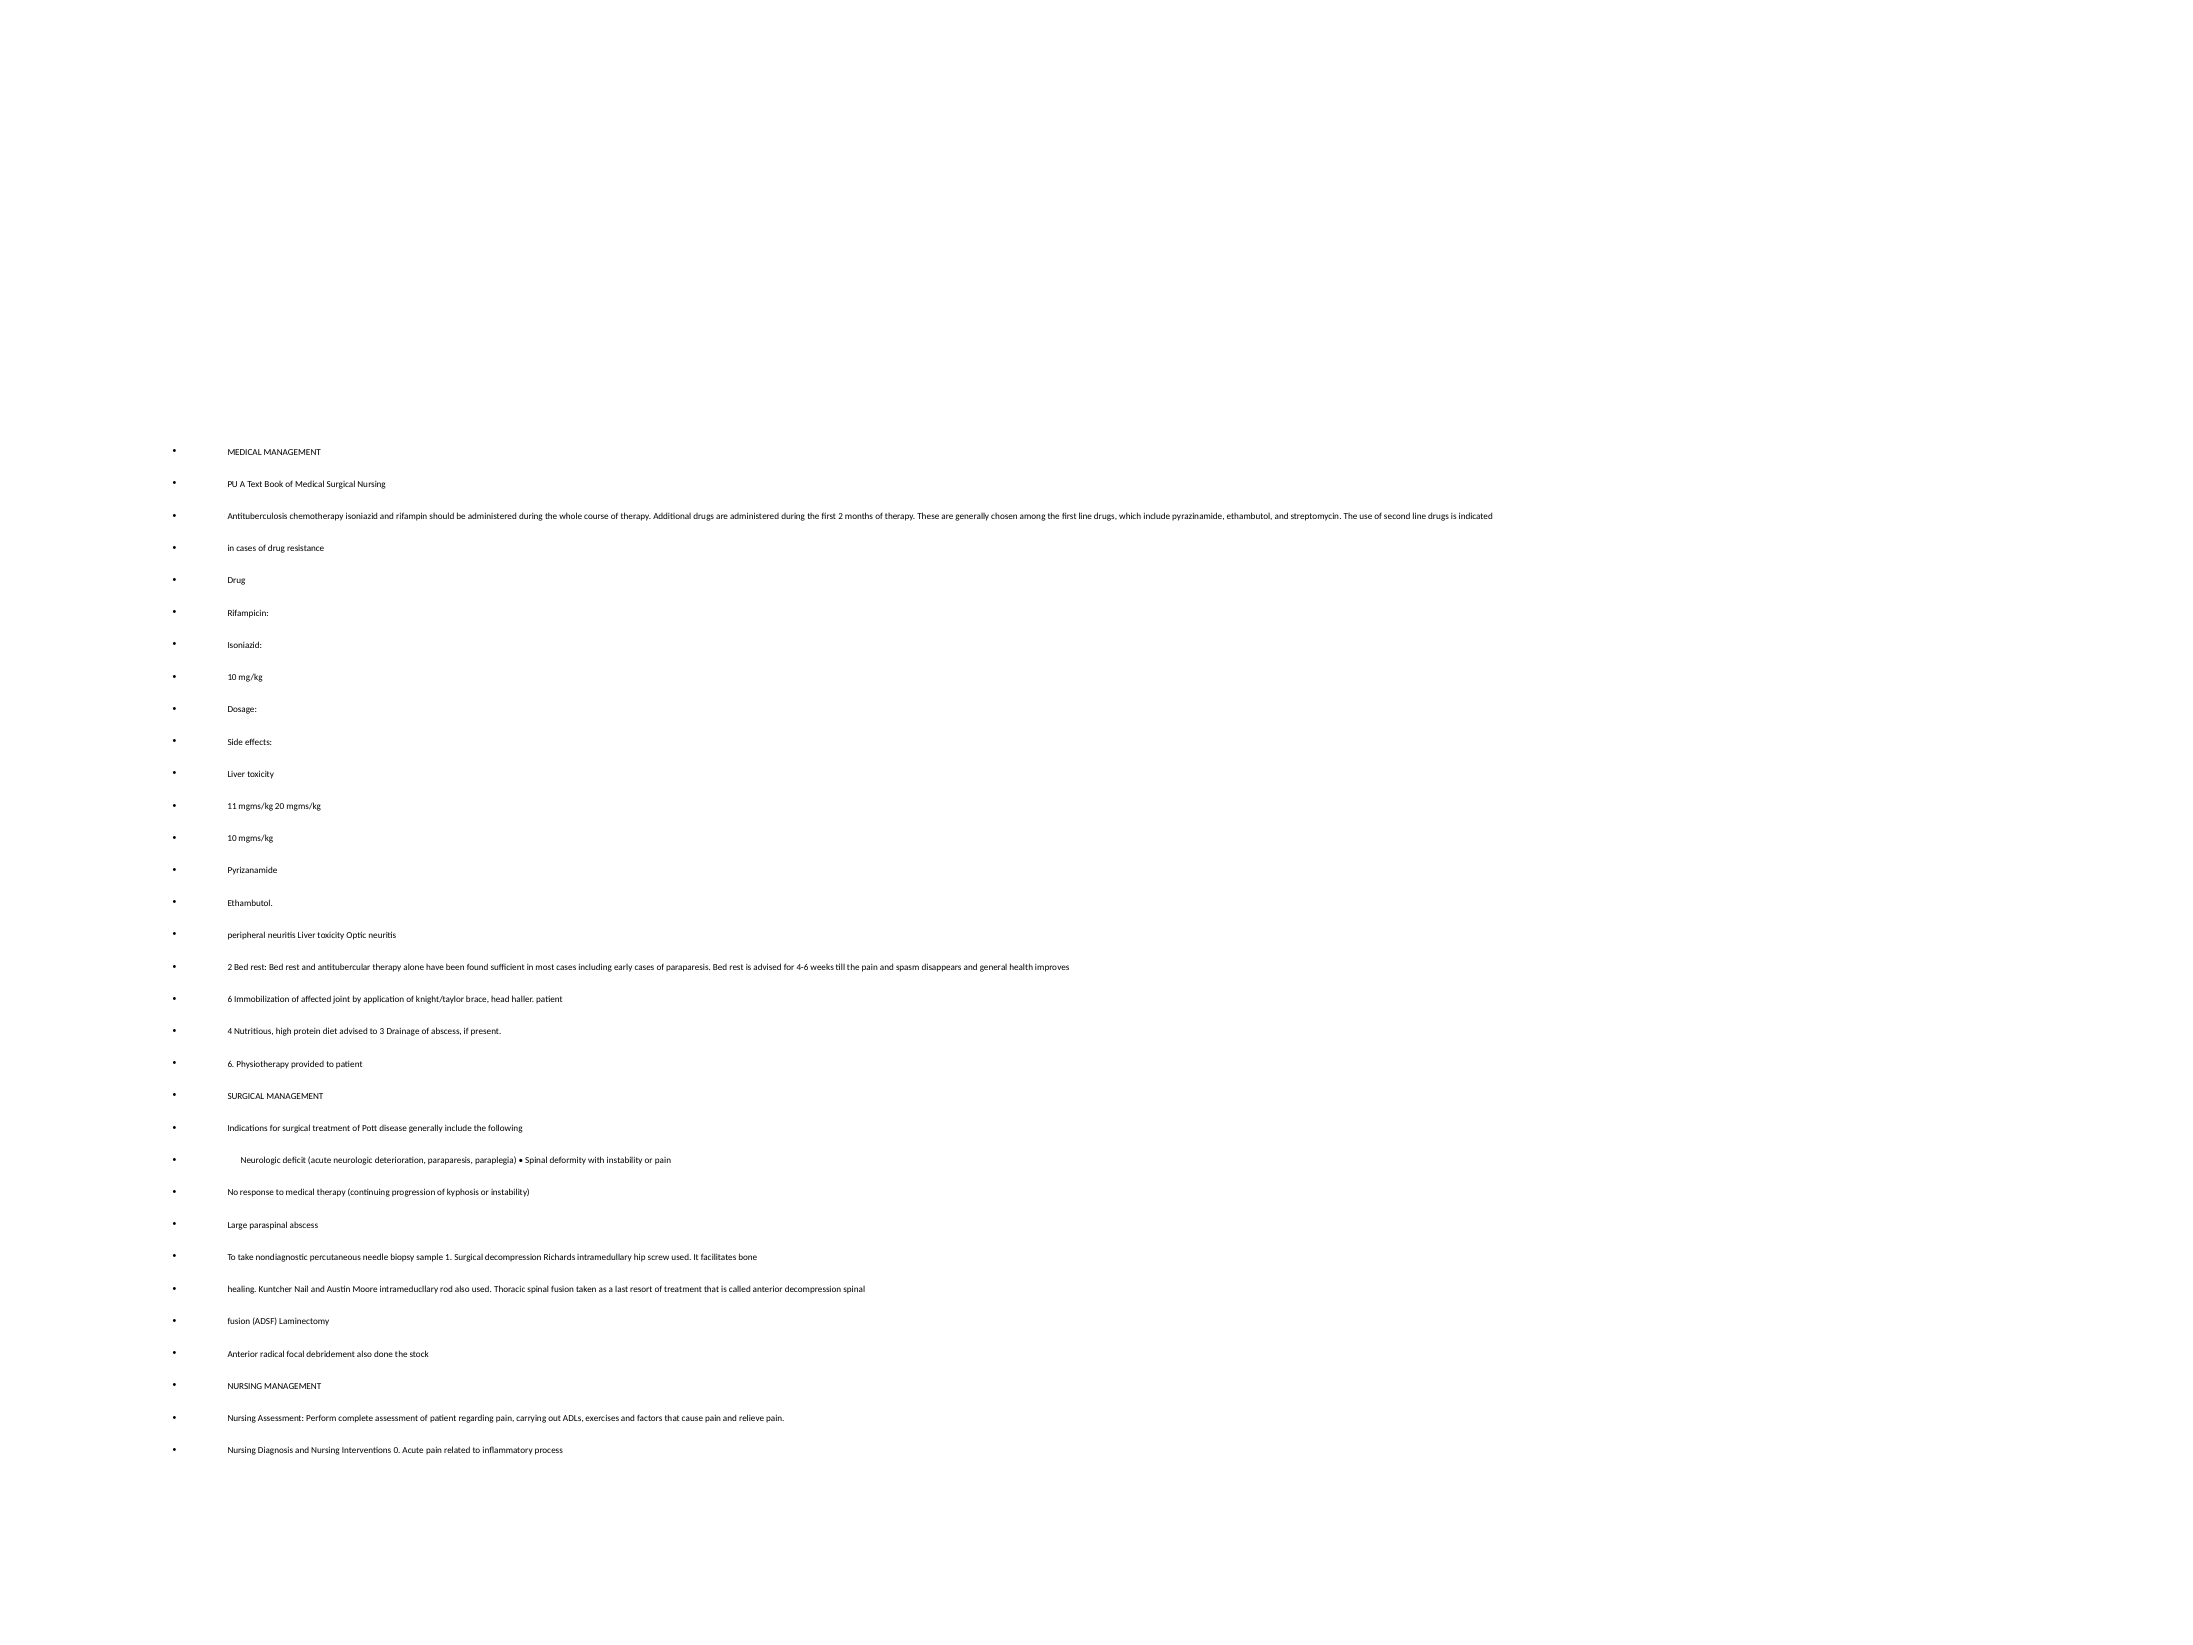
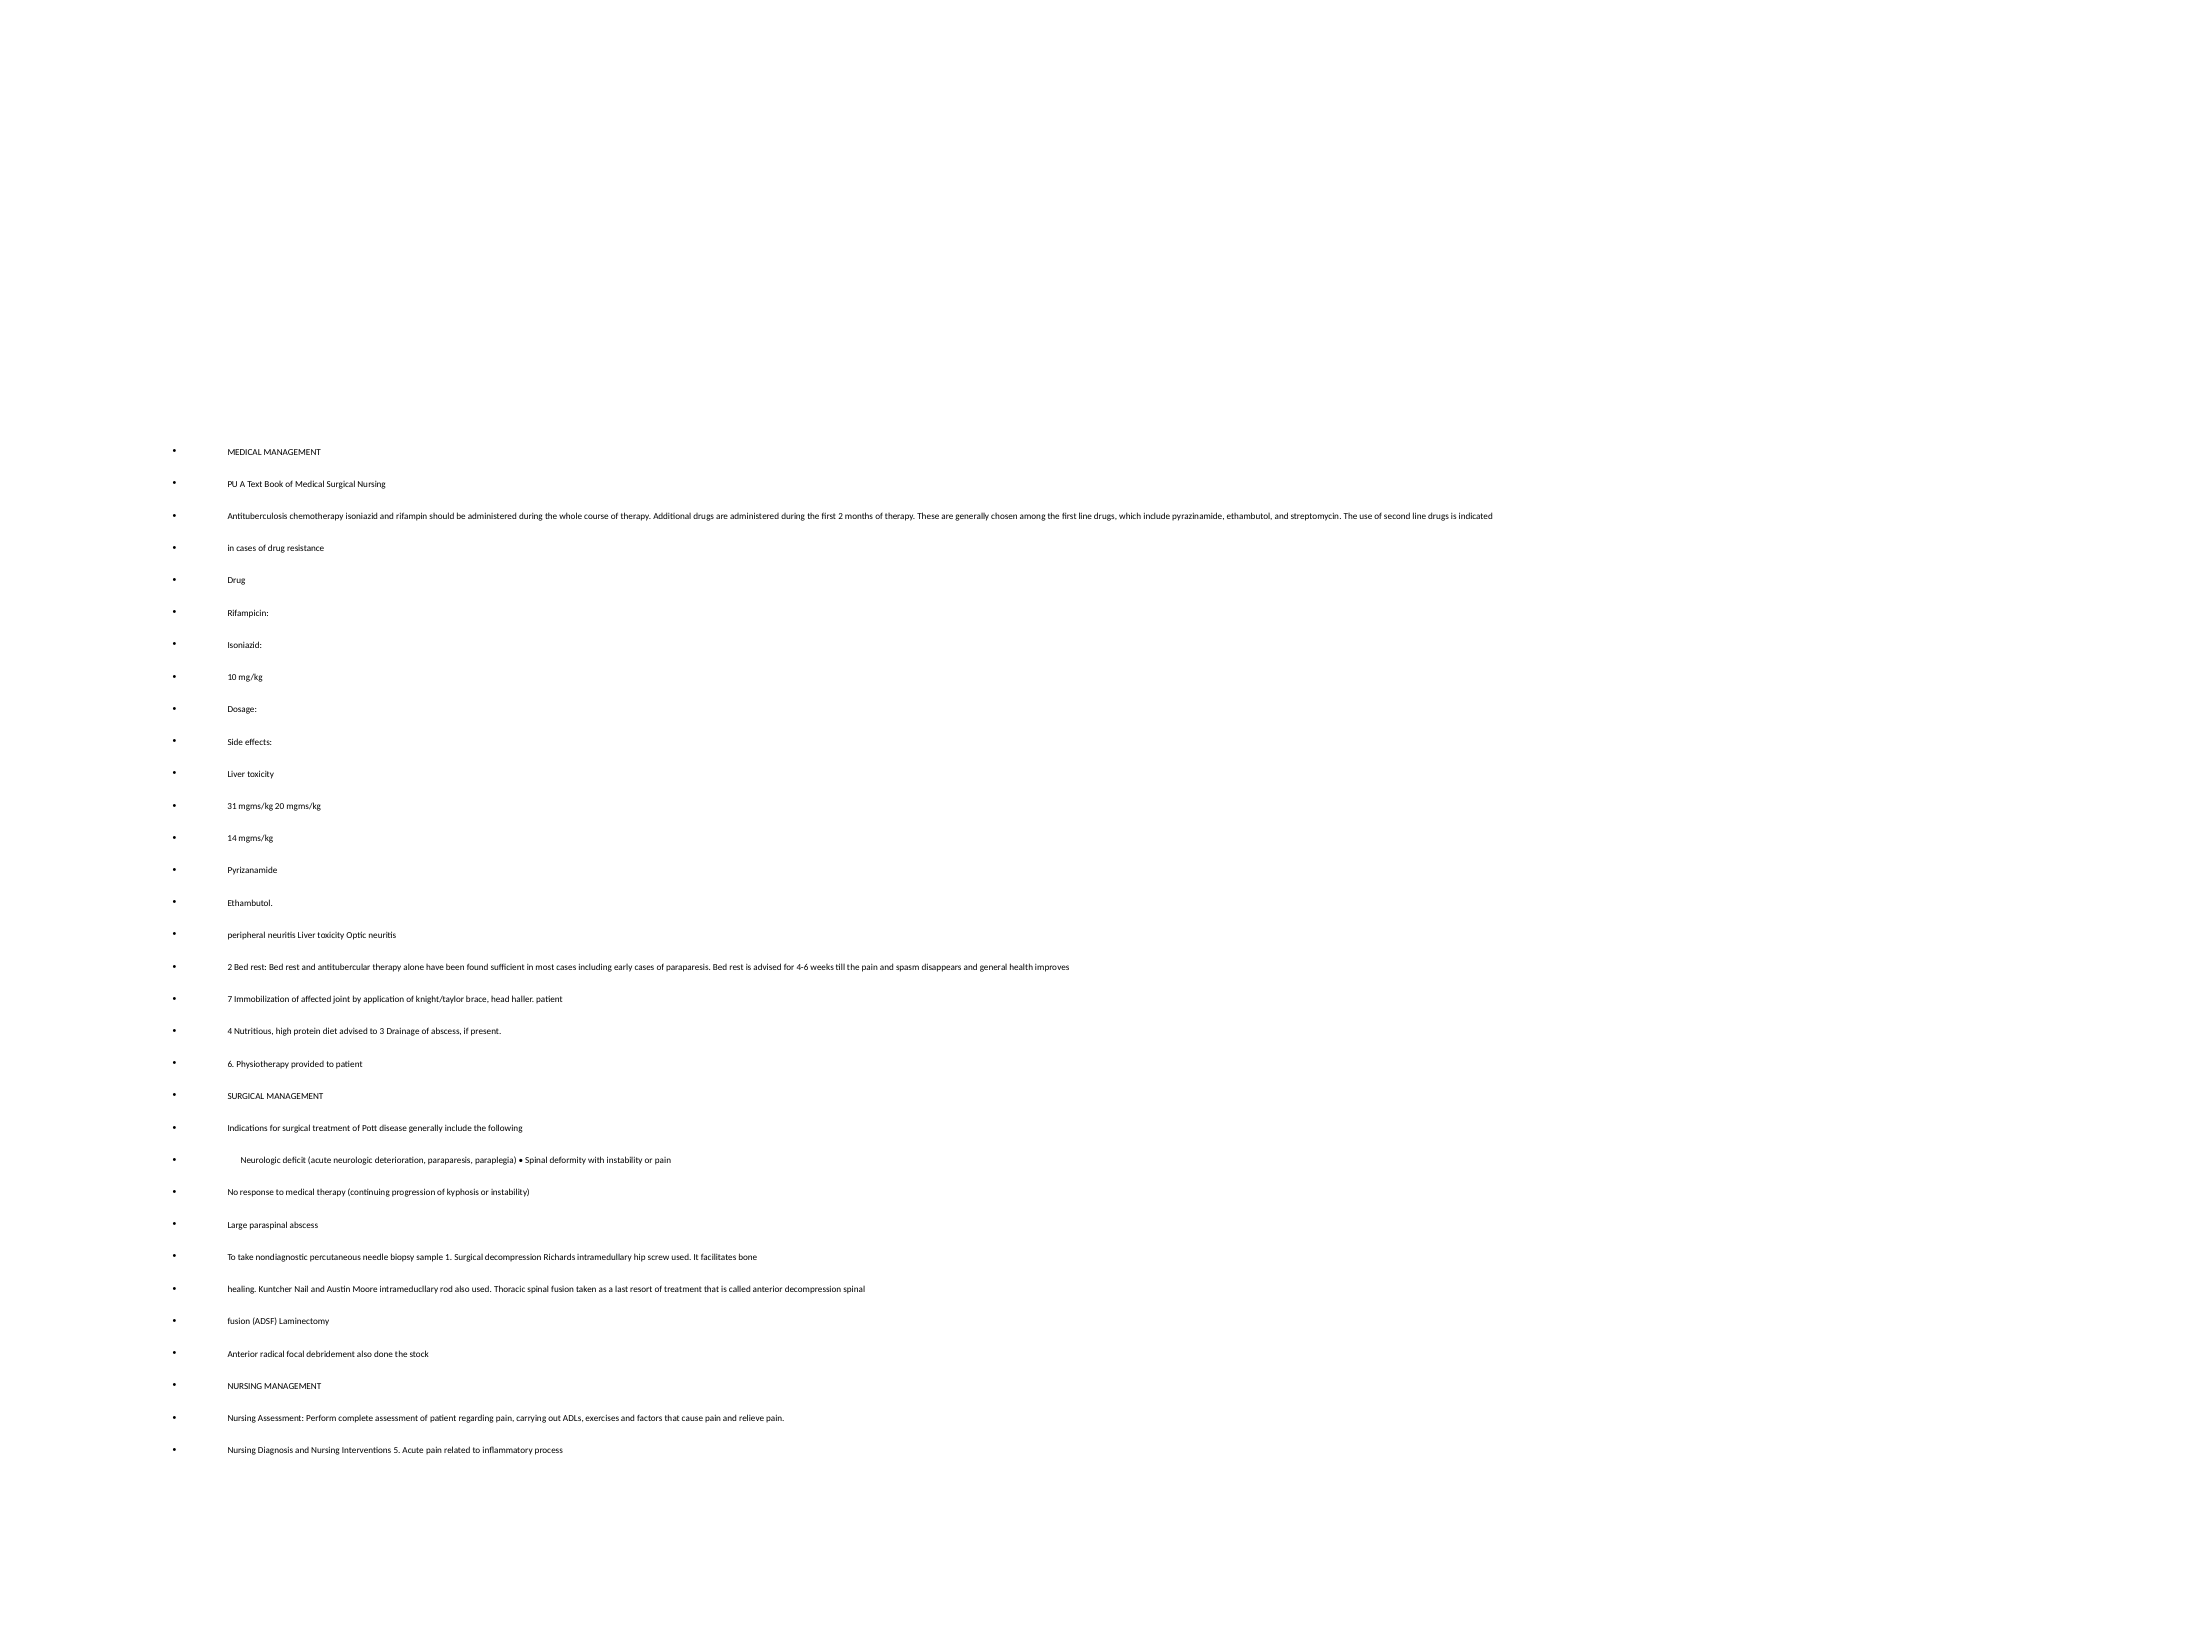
11: 11 -> 31 (232, 806)
10: 10 -> 14 (232, 839)
6: 6 -> 7 (230, 1000)
0: 0 -> 5 (397, 1450)
